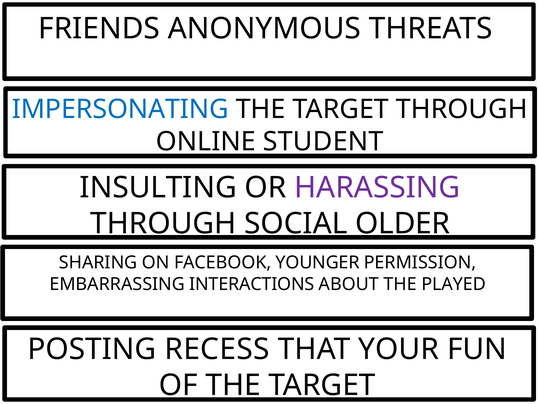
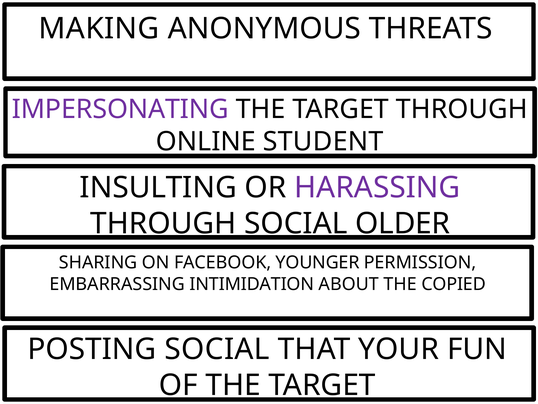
FRIENDS: FRIENDS -> MAKING (99, 28)
IMPERSONATING colour: blue -> purple (120, 109)
INTERACTIONS: INTERACTIONS -> INTIMIDATION (252, 284)
PLAYED: PLAYED -> COPIED (454, 284)
POSTING RECESS: RECESS -> SOCIAL (217, 349)
